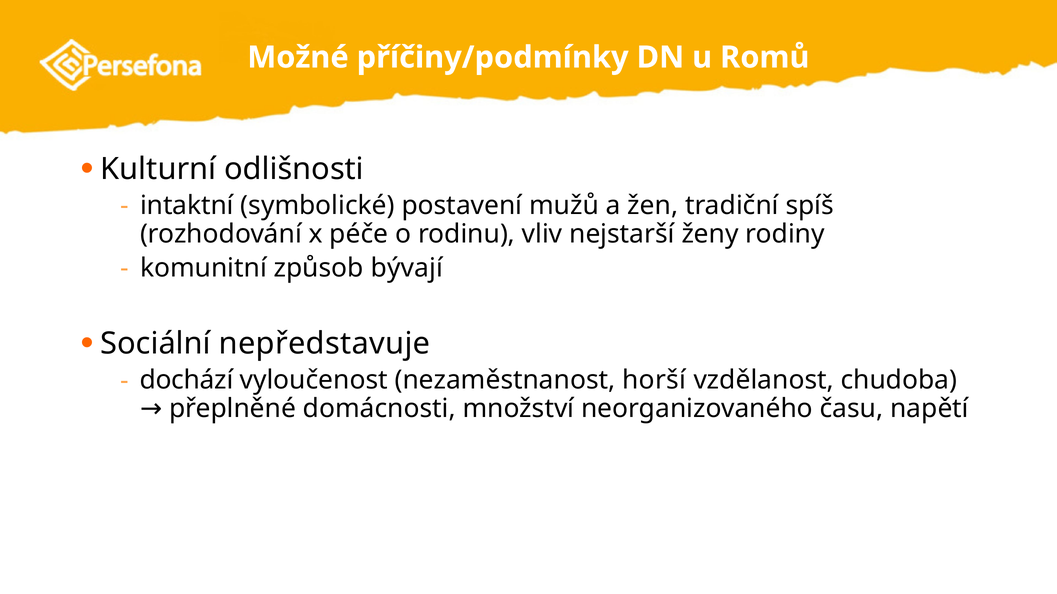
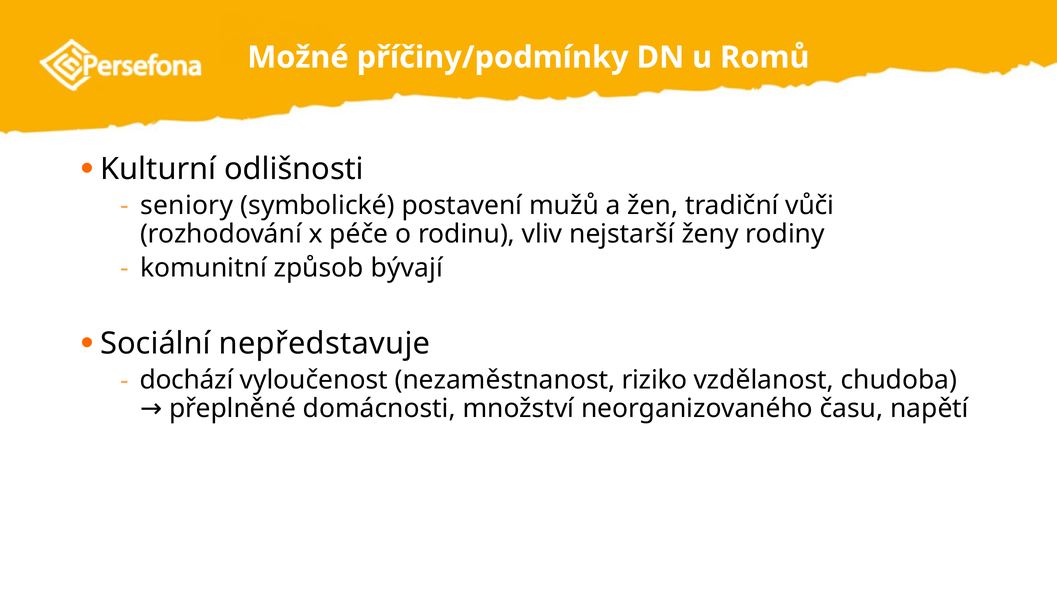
intaktní: intaktní -> seniory (187, 206)
spíš: spíš -> vůči (810, 206)
horší: horší -> riziko (655, 381)
